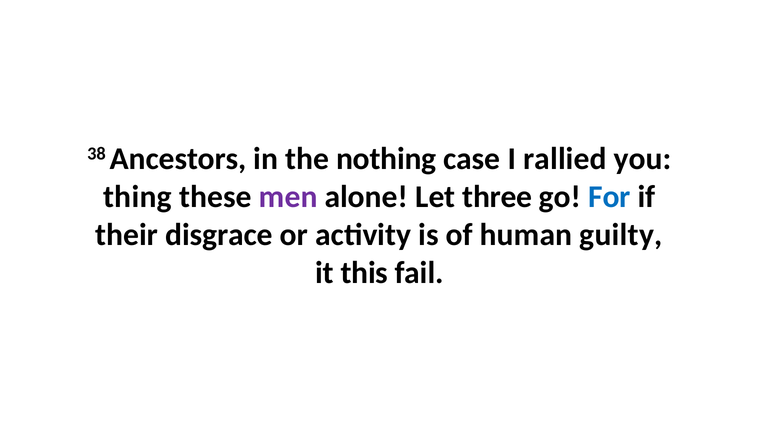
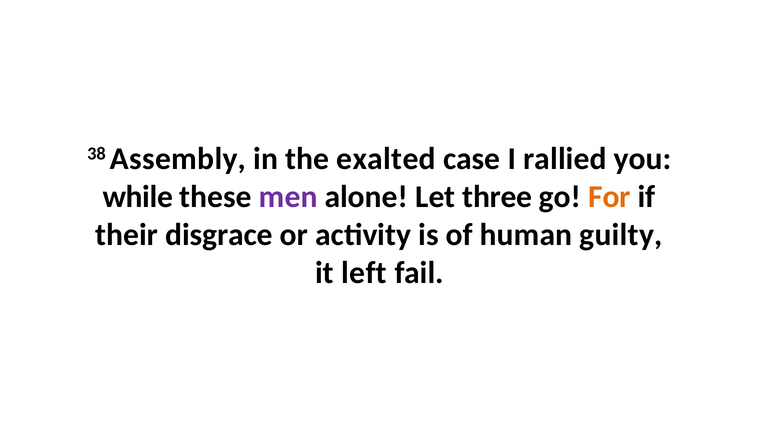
Ancestors: Ancestors -> Assembly (178, 159)
nothing: nothing -> exalted (386, 159)
thing: thing -> while (138, 197)
For colour: blue -> orange (609, 197)
this: this -> left (364, 273)
